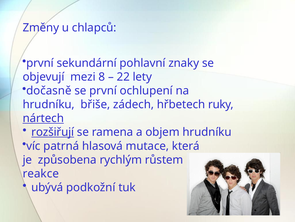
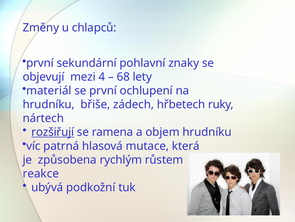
8: 8 -> 4 (102, 77)
22: 22 -> 68 (123, 77)
dočasně: dočasně -> materiál (49, 90)
nártech underline: present -> none (43, 118)
